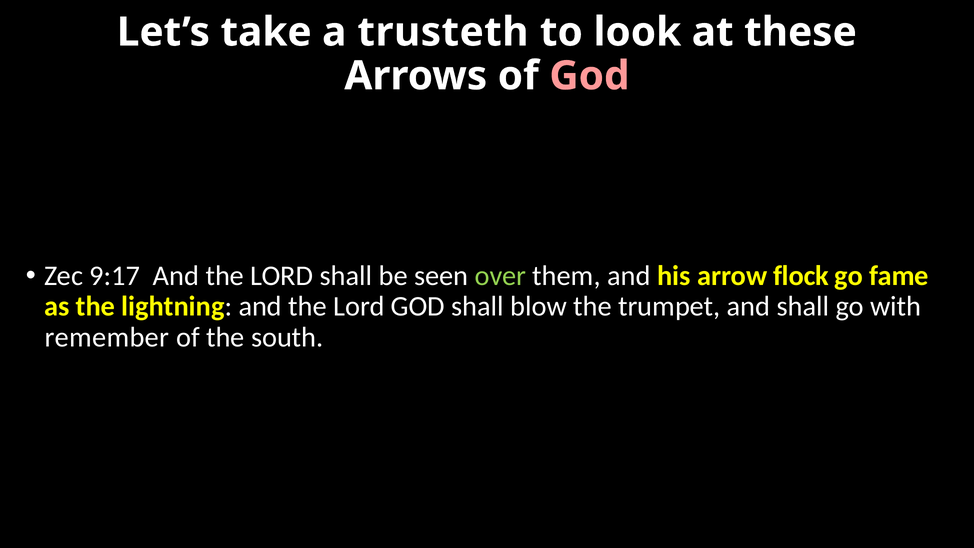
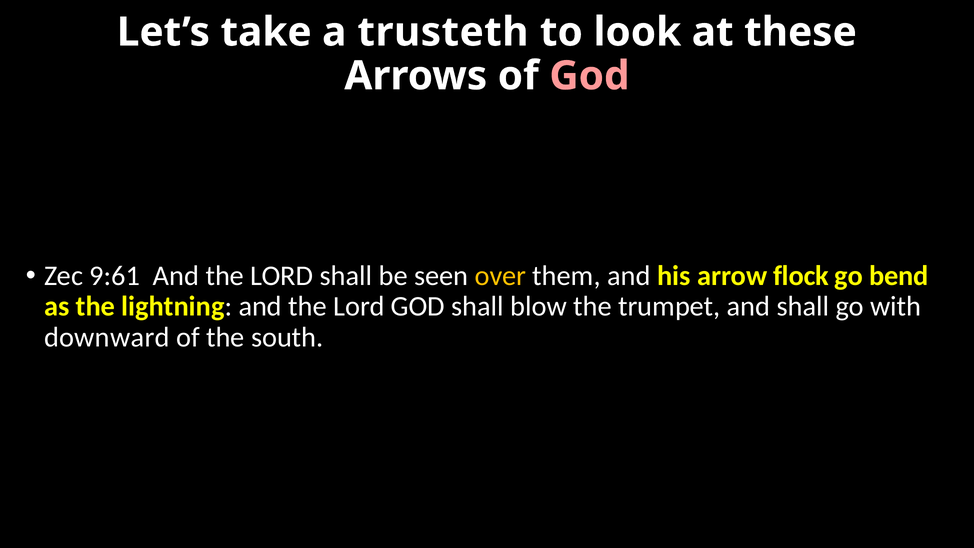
9:17: 9:17 -> 9:61 (115, 276)
over colour: light green -> yellow (500, 276)
fame: fame -> bend (899, 276)
remember: remember -> downward (107, 337)
